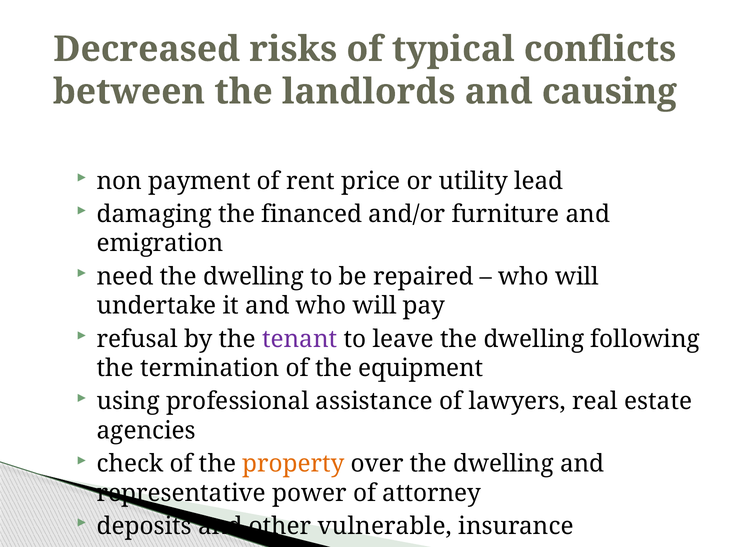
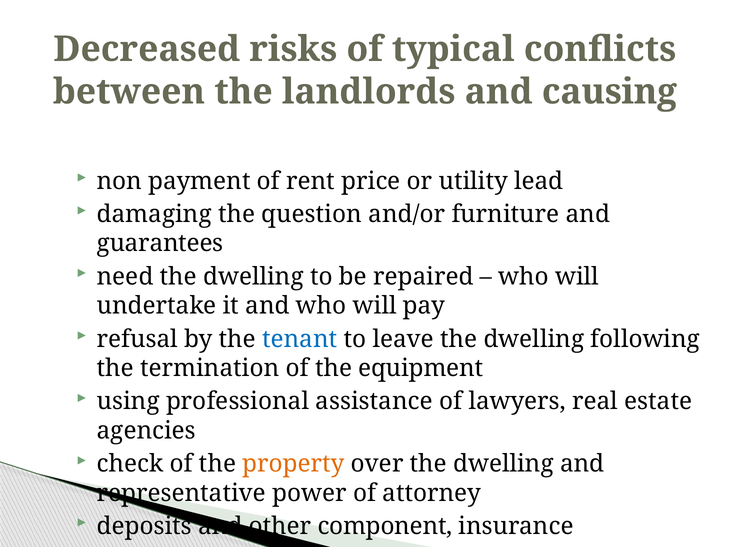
financed: financed -> question (312, 214)
emigration: emigration -> guarantees (160, 244)
tenant colour: purple -> blue (300, 339)
vulnerable: vulnerable -> component (385, 527)
